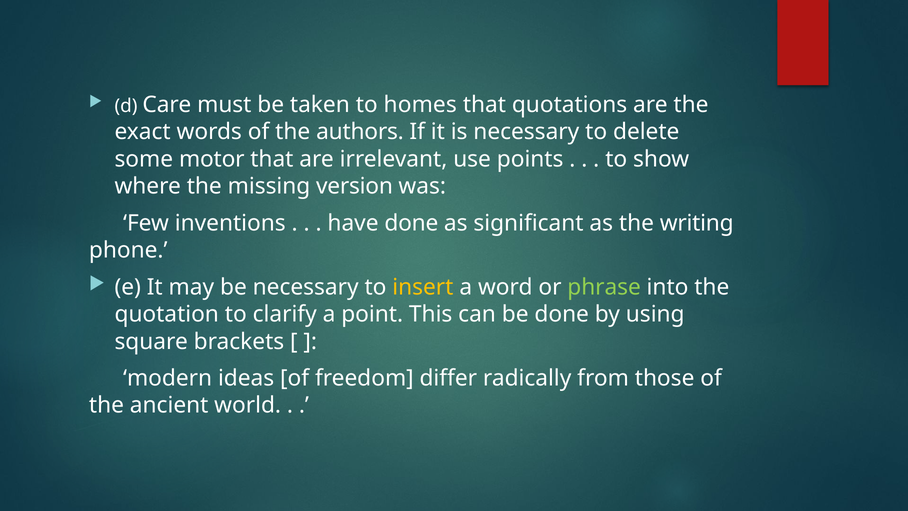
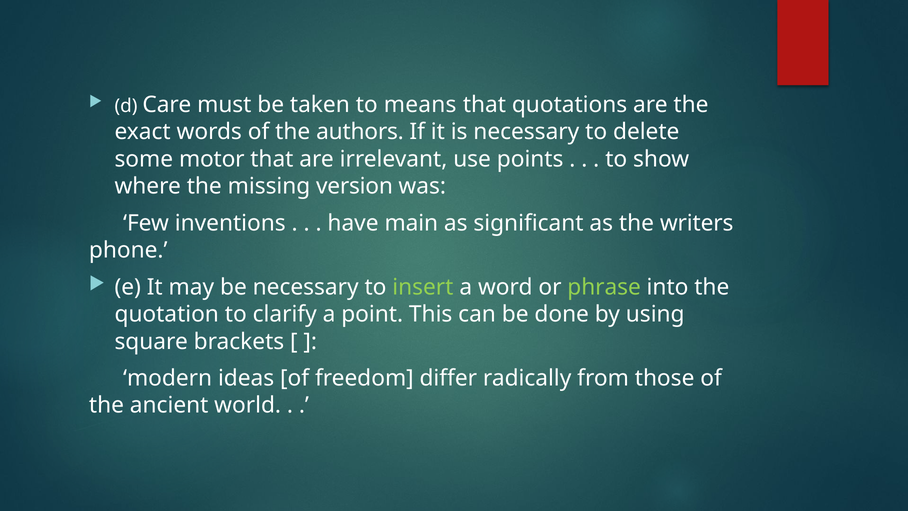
homes: homes -> means (420, 104)
have done: done -> main (411, 223)
writing: writing -> writers (697, 223)
insert colour: yellow -> light green (423, 287)
